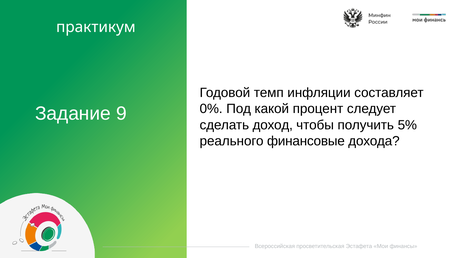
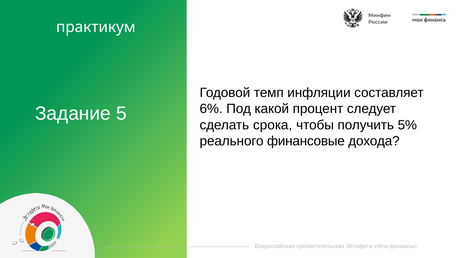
0%: 0% -> 6% (211, 109)
9: 9 -> 5 (121, 114)
доход: доход -> срока (273, 125)
